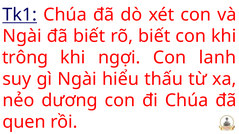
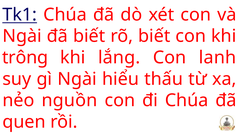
ngợi: ngợi -> lắng (119, 58)
dương: dương -> nguồn (69, 101)
